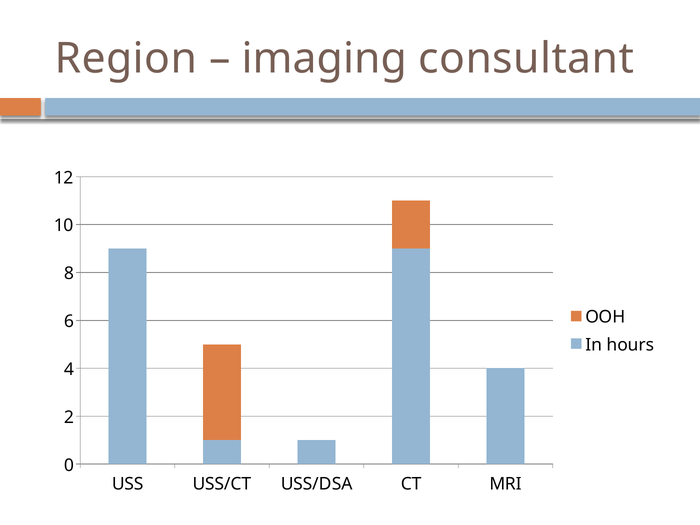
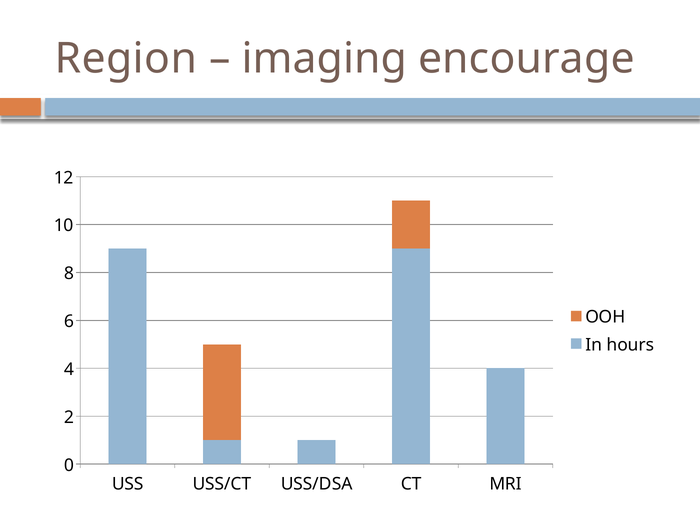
consultant: consultant -> encourage (526, 58)
